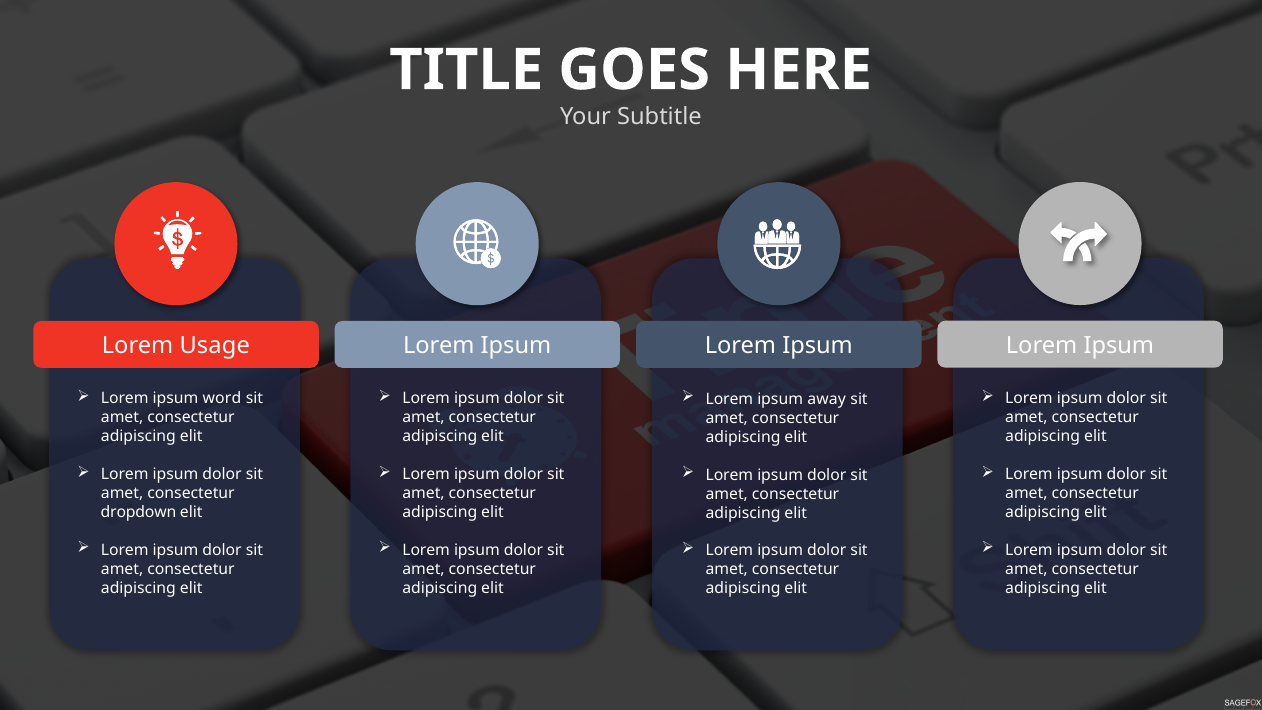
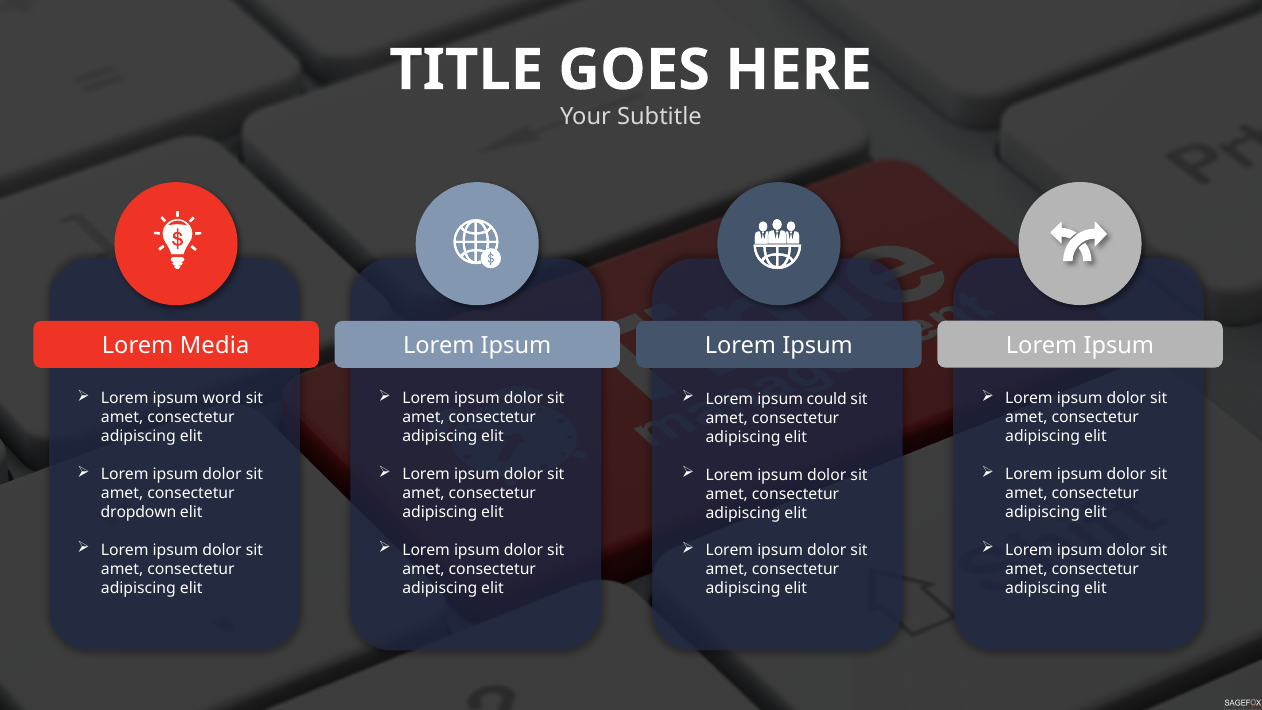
Usage: Usage -> Media (215, 346)
away: away -> could (827, 399)
